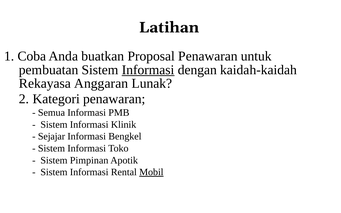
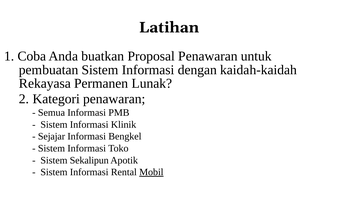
Informasi underline: present -> none (148, 70)
Anggaran: Anggaran -> Permanen (101, 84)
Pimpinan: Pimpinan -> Sekalipun (89, 160)
